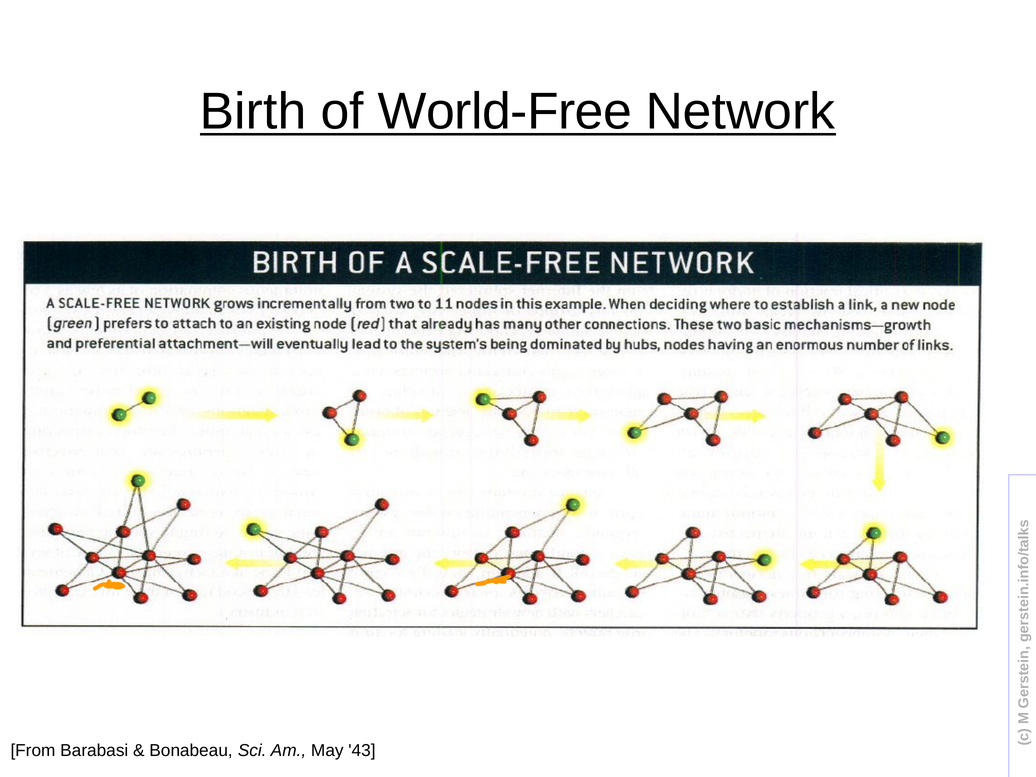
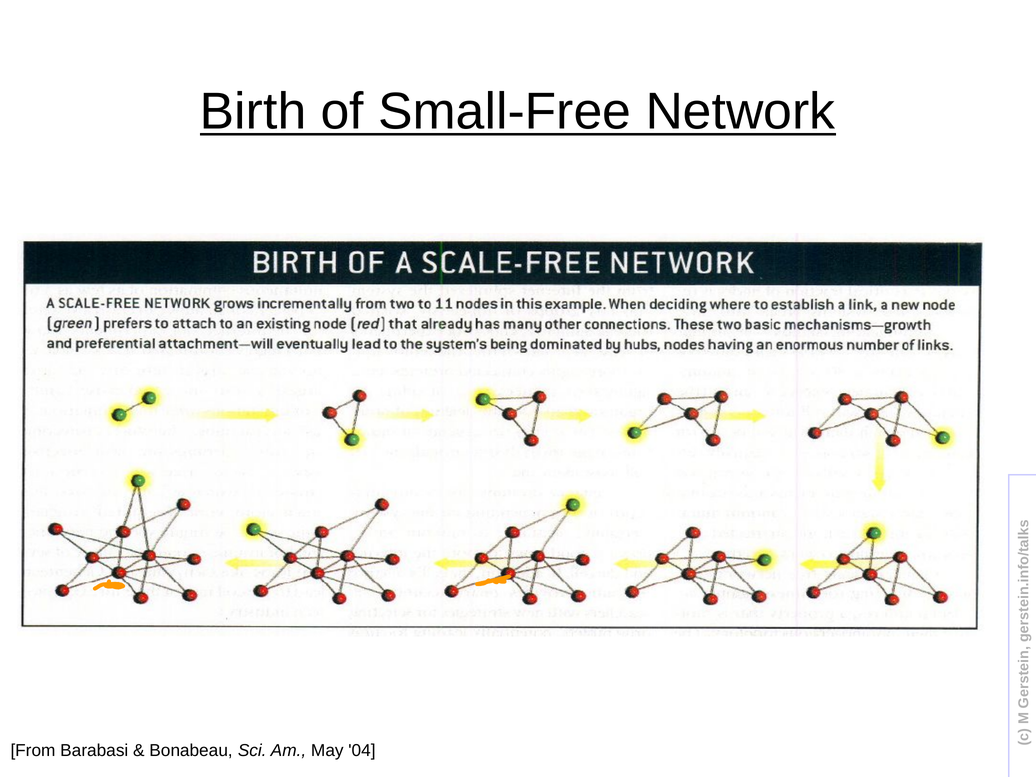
World-Free: World-Free -> Small-Free (505, 112)
43: 43 -> 04 (362, 750)
